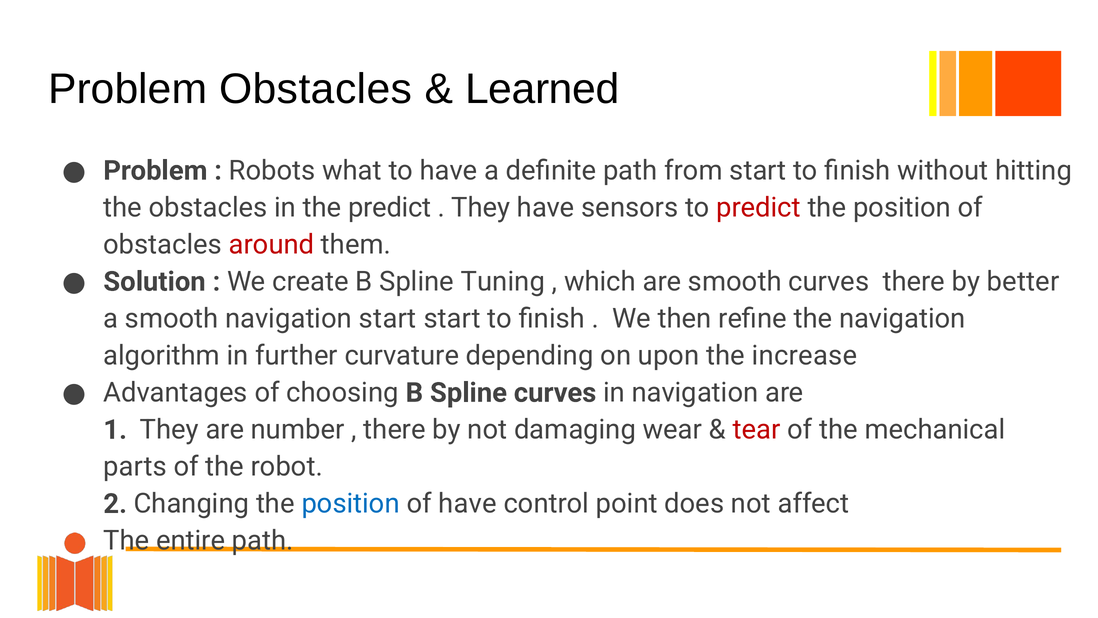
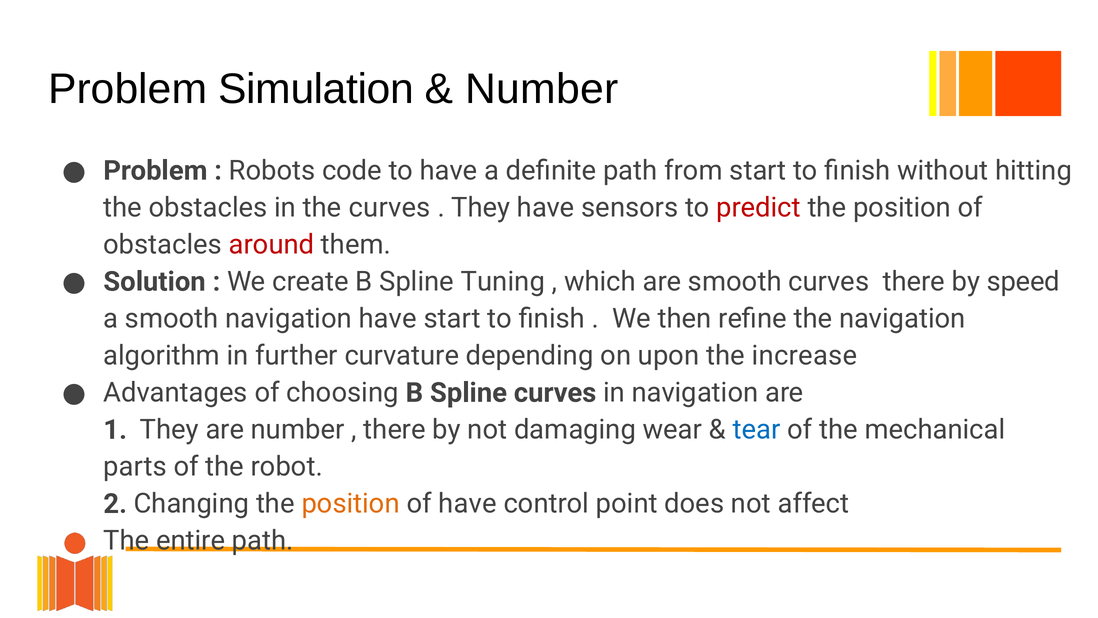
Problem Obstacles: Obstacles -> Simulation (316, 89)
Learned: Learned -> Number (542, 89)
what: what -> code (352, 171)
the predict: predict -> curves (390, 208)
better: better -> speed (1023, 282)
navigation start: start -> have (388, 319)
tear colour: red -> blue (757, 430)
position colour: blue -> orange (351, 504)
